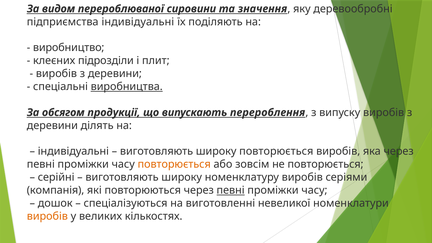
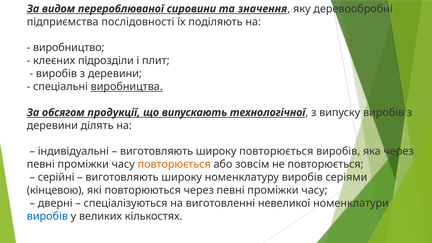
підприємства індивідуальні: індивідуальні -> послідовності (138, 22)
перероблення: перероблення -> технологічної (268, 112)
компанія: компанія -> кінцевою (56, 190)
певні underline: present -> none (231, 190)
дошок: дошок -> дверні (55, 203)
виробів colour: orange -> blue (47, 216)
